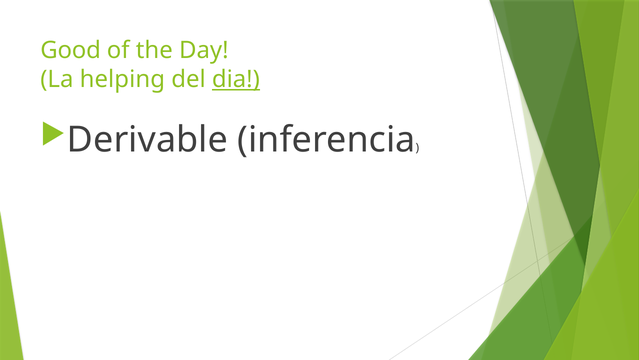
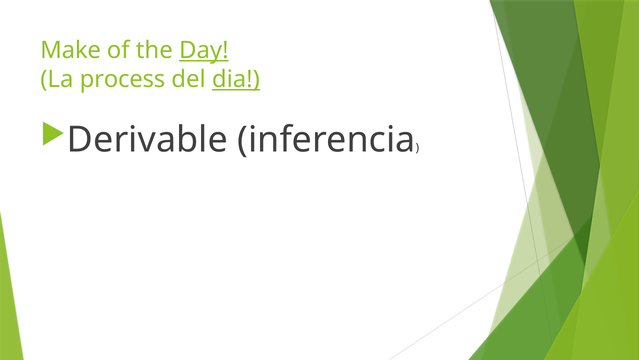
Good: Good -> Make (71, 50)
Day underline: none -> present (204, 50)
helping: helping -> process (122, 79)
